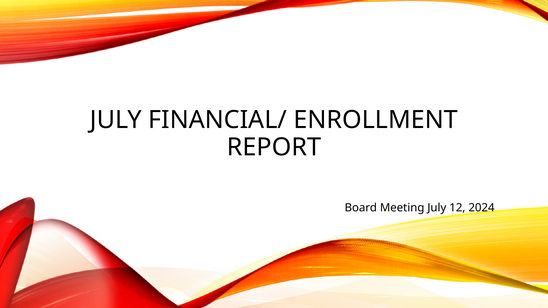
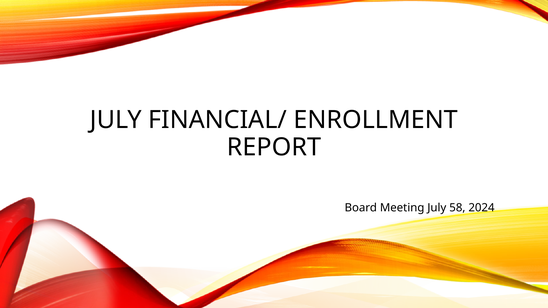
12: 12 -> 58 (457, 208)
